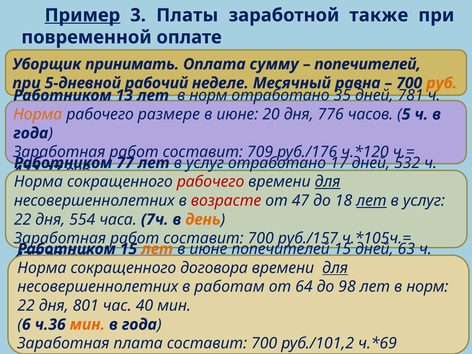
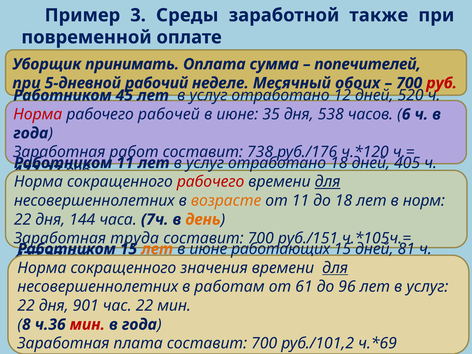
Пример underline: present -> none (82, 15)
Платы: Платы -> Среды (187, 15)
сумму: сумму -> сумма (274, 64)
равна: равна -> обоих (358, 83)
руб colour: orange -> red (442, 83)
13: 13 -> 45 (124, 95)
норм: норм -> услуг (208, 95)
35: 35 -> 12 (342, 95)
781: 781 -> 520 (411, 95)
Норма colour: orange -> red (38, 114)
размере: размере -> рабочей (169, 114)
20: 20 -> 35 (271, 114)
776: 776 -> 538 (331, 114)
5: 5 -> 6 (406, 114)
709: 709 -> 738 (260, 152)
77: 77 -> 11 (125, 163)
отработано 17: 17 -> 18 (339, 163)
532: 532 -> 405 (407, 163)
возрасте colour: red -> orange (226, 201)
от 47: 47 -> 11 (300, 201)
лет underline: present -> none (371, 201)
услуг: услуг -> норм (424, 201)
554: 554 -> 144 (82, 220)
работ: работ -> труда (135, 238)
руб./157: руб./157 -> руб./151 (308, 238)
июне попечителей: попечителей -> работающих (281, 249)
63: 63 -> 81 (406, 249)
договора: договора -> значения (214, 268)
64: 64 -> 61 (304, 287)
98: 98 -> 96 (347, 287)
норм: норм -> услуг (427, 287)
801: 801 -> 901 (86, 306)
час 40: 40 -> 22 (144, 306)
6: 6 -> 8 (26, 325)
мин colour: orange -> red (87, 325)
